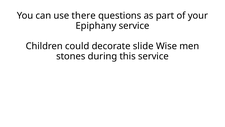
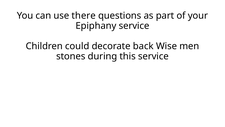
slide: slide -> back (143, 46)
